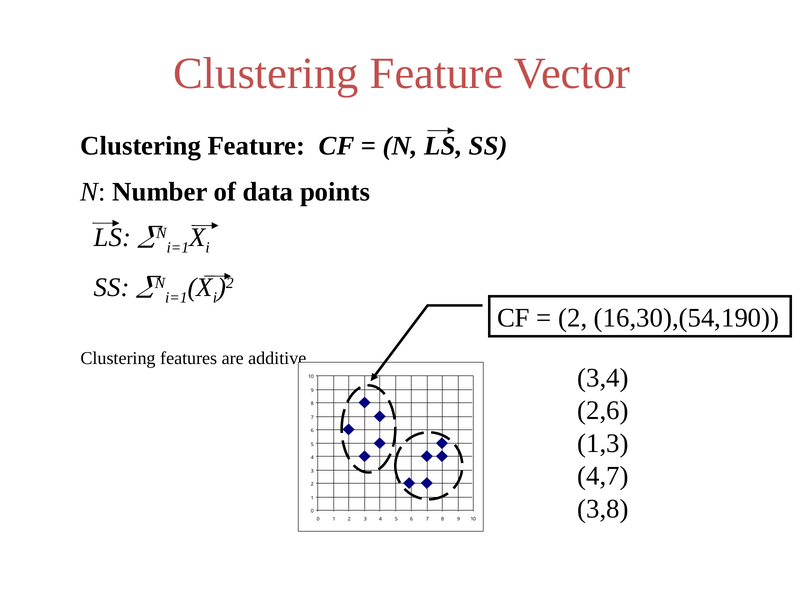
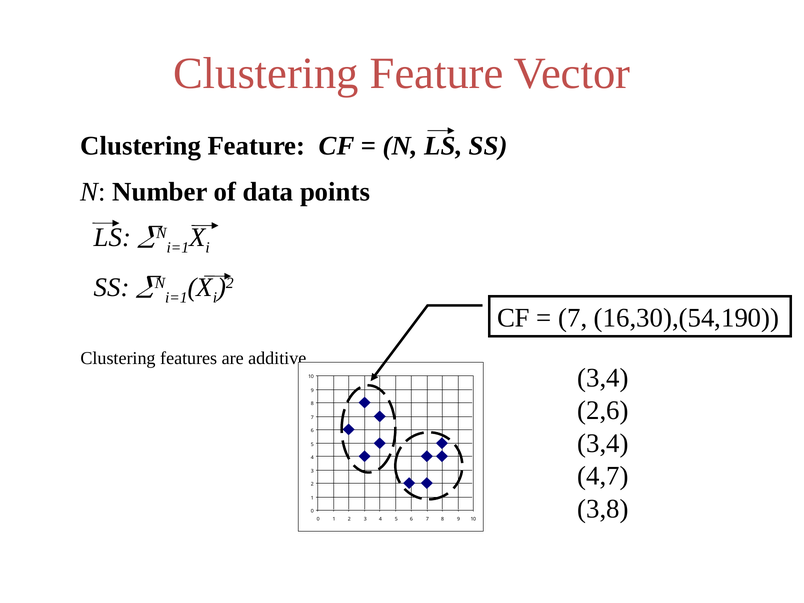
2: 2 -> 7 (573, 318)
1,3: 1,3 -> 3,4 (603, 443)
